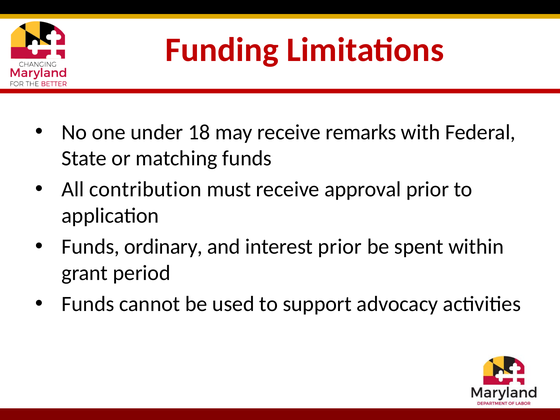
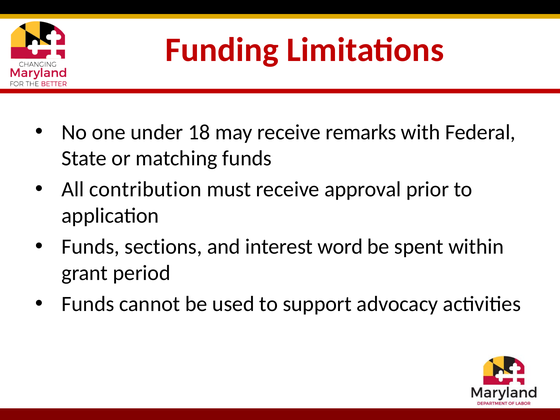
ordinary: ordinary -> sections (163, 247)
interest prior: prior -> word (340, 247)
